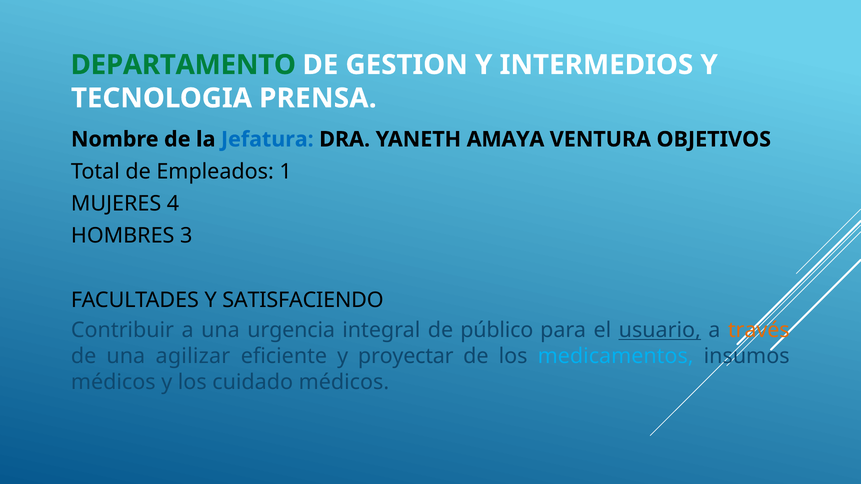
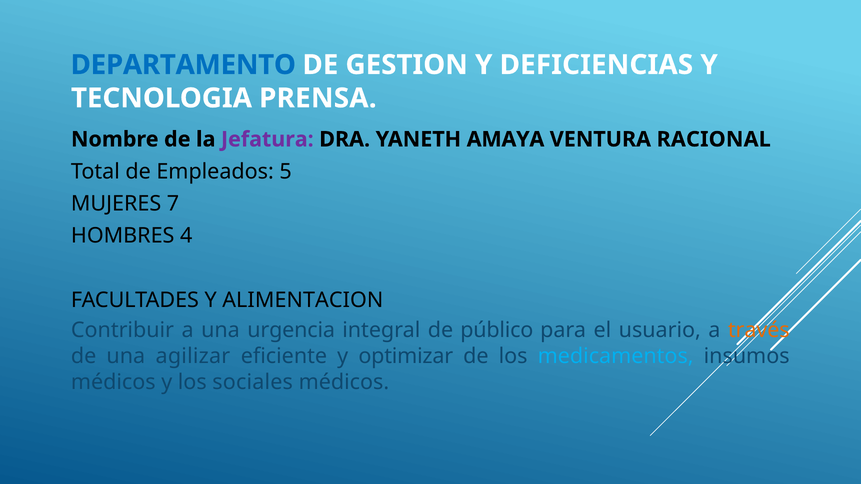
DEPARTAMENTO colour: green -> blue (183, 65)
INTERMEDIOS: INTERMEDIOS -> DEFICIENCIAS (596, 65)
Jefatura colour: blue -> purple (267, 139)
OBJETIVOS: OBJETIVOS -> RACIONAL (714, 139)
1: 1 -> 5 (286, 172)
4: 4 -> 7 (173, 204)
3: 3 -> 4 (186, 236)
SATISFACIENDO: SATISFACIENDO -> ALIMENTACION (303, 300)
usuario underline: present -> none (660, 331)
proyectar: proyectar -> optimizar (406, 356)
cuidado: cuidado -> sociales (253, 382)
